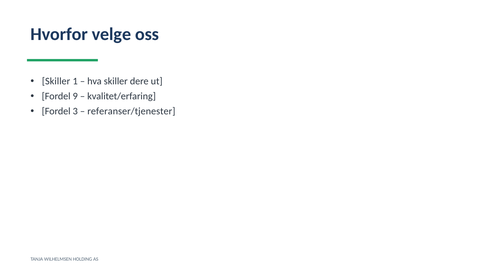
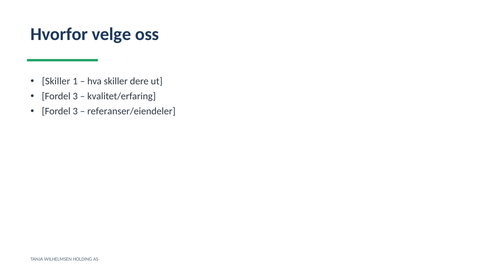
9: 9 -> 3 (75, 96)
referanser/tjenester: referanser/tjenester -> referanser/eiendeler (131, 111)
